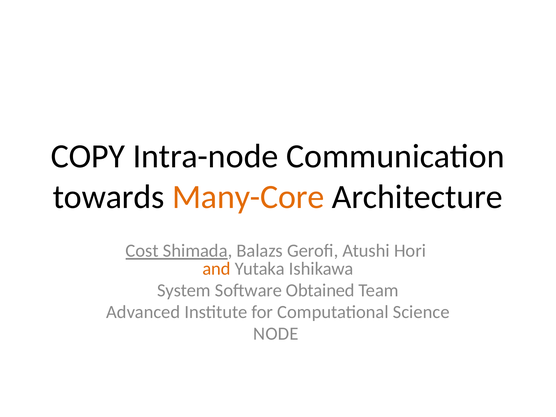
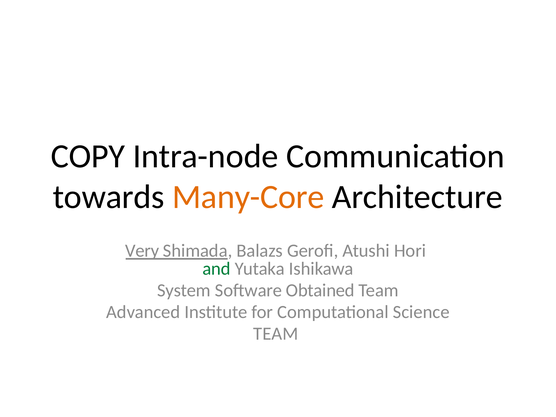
Cost: Cost -> Very (142, 251)
and colour: orange -> green (217, 269)
NODE: NODE -> TEAM (276, 334)
